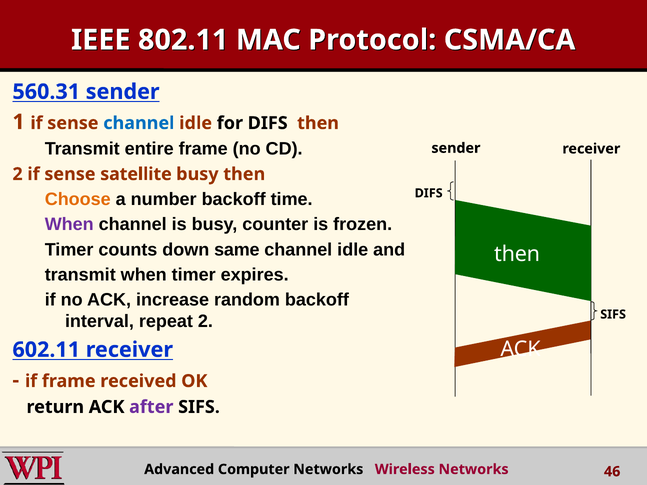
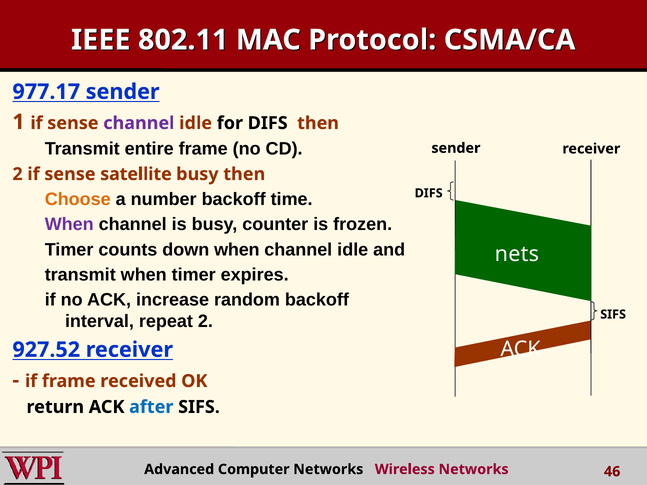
560.31: 560.31 -> 977.17 (46, 92)
channel colour: blue -> purple (139, 123)
down same: same -> when (237, 250)
then: then -> nets (517, 254)
602.11: 602.11 -> 927.52 (46, 350)
after colour: purple -> blue (151, 407)
